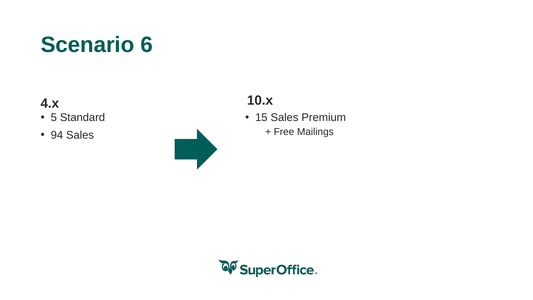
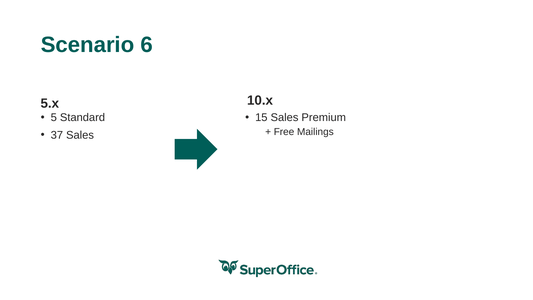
4.x: 4.x -> 5.x (50, 103)
94: 94 -> 37 (57, 135)
